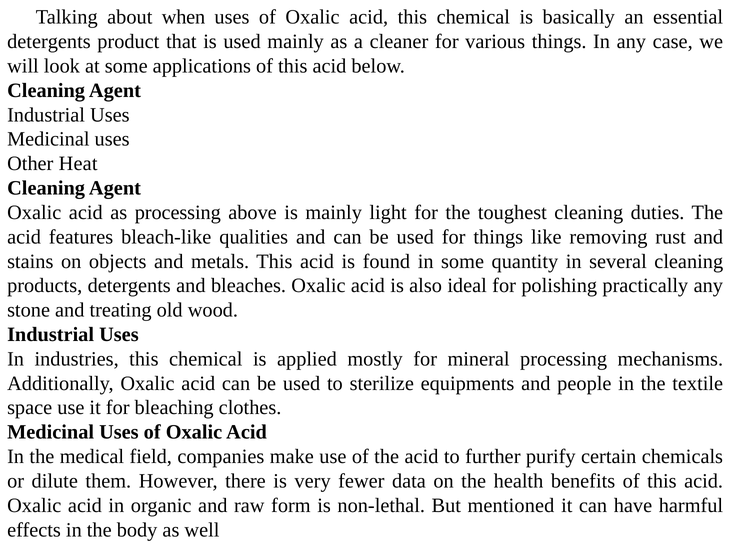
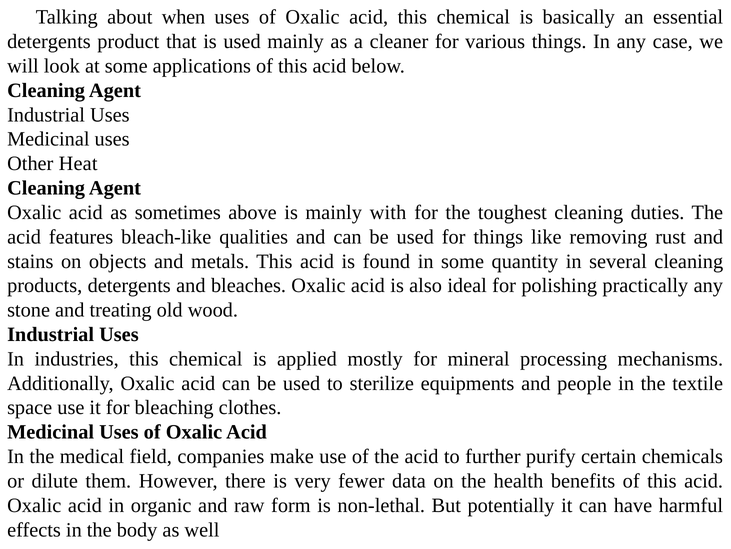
as processing: processing -> sometimes (178, 212)
light: light -> with (388, 212)
mentioned: mentioned -> potentially (511, 505)
